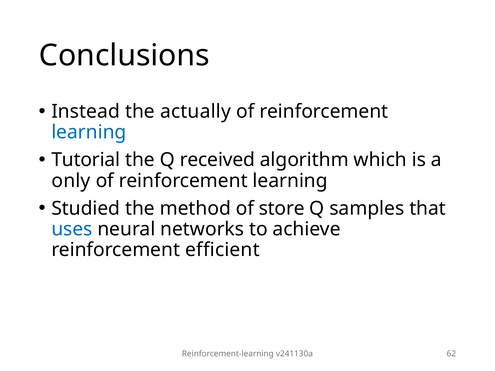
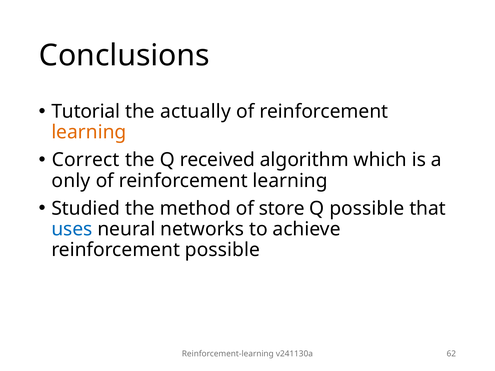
Instead: Instead -> Tutorial (86, 112)
learning colour: blue -> orange (89, 132)
Tutorial: Tutorial -> Correct (86, 160)
Q samples: samples -> possible (367, 209)
reinforcement efficient: efficient -> possible (222, 250)
